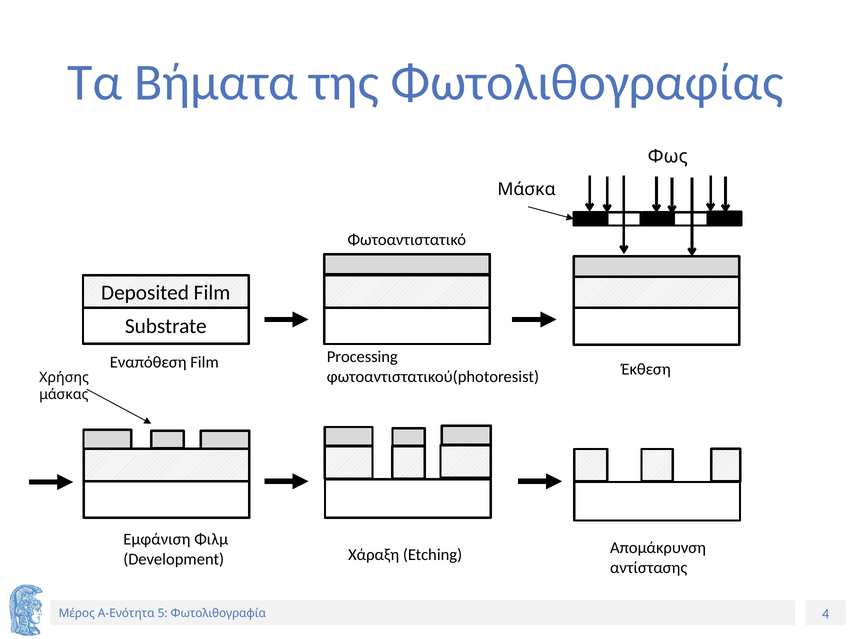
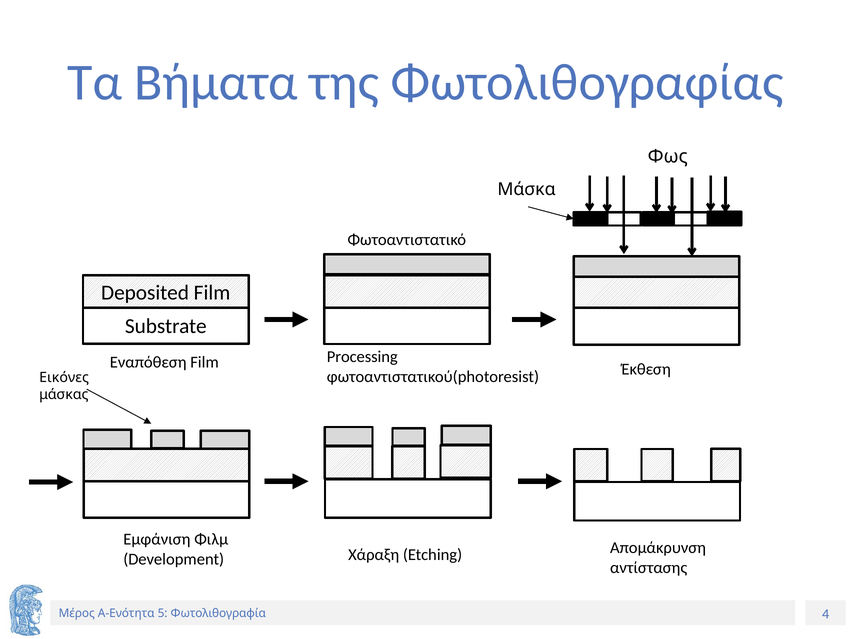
Χρήσης: Χρήσης -> Εικόνες (64, 378)
